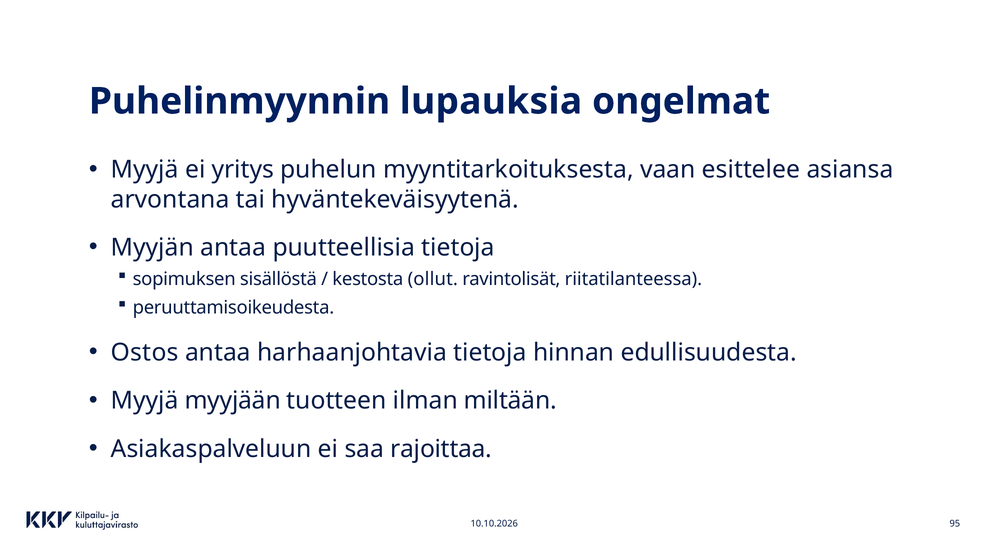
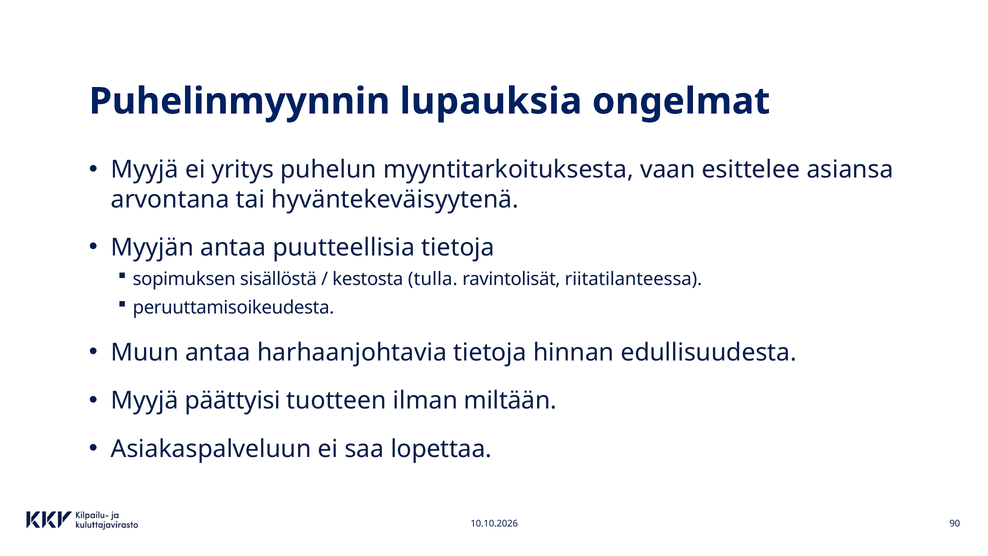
ollut: ollut -> tulla (433, 279)
Ostos: Ostos -> Muun (145, 352)
myyjään: myyjään -> päättyisi (233, 401)
rajoittaa: rajoittaa -> lopettaa (441, 449)
95: 95 -> 90 (955, 523)
